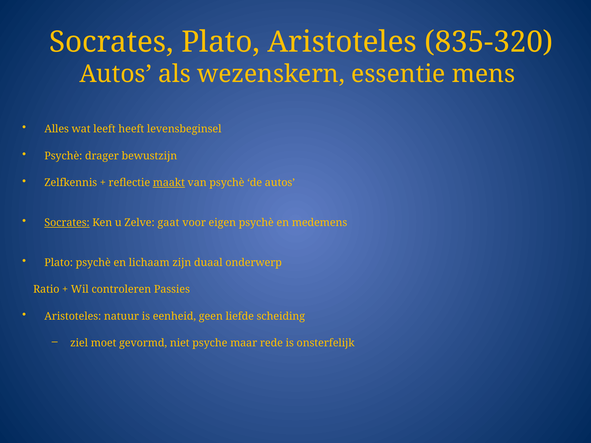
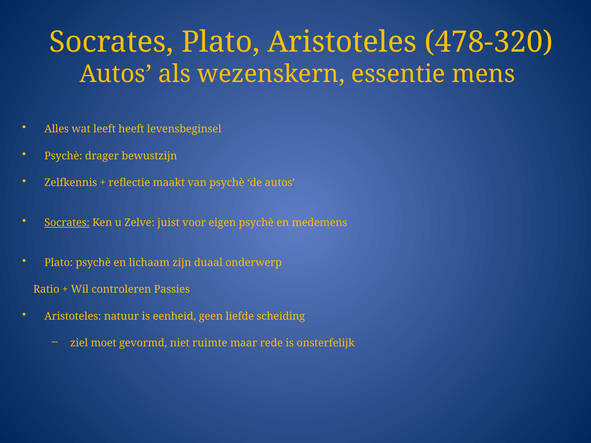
835-320: 835-320 -> 478-320 (489, 42)
maakt underline: present -> none (169, 183)
gaat: gaat -> juist (168, 223)
psyche: psyche -> ruimte (210, 343)
